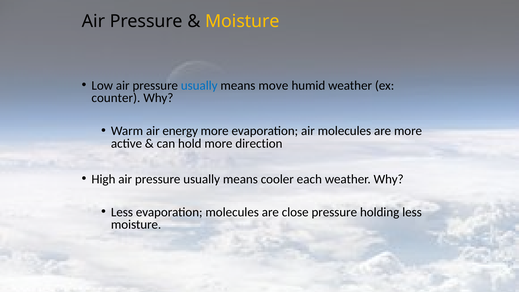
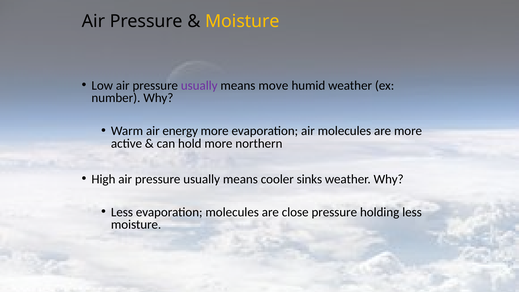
usually colour: blue -> purple (199, 85)
counter: counter -> number (116, 98)
direction: direction -> northern (259, 143)
each: each -> sinks (309, 179)
